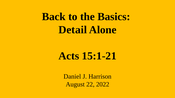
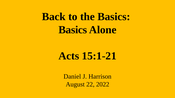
Detail: Detail -> Basics (73, 30)
